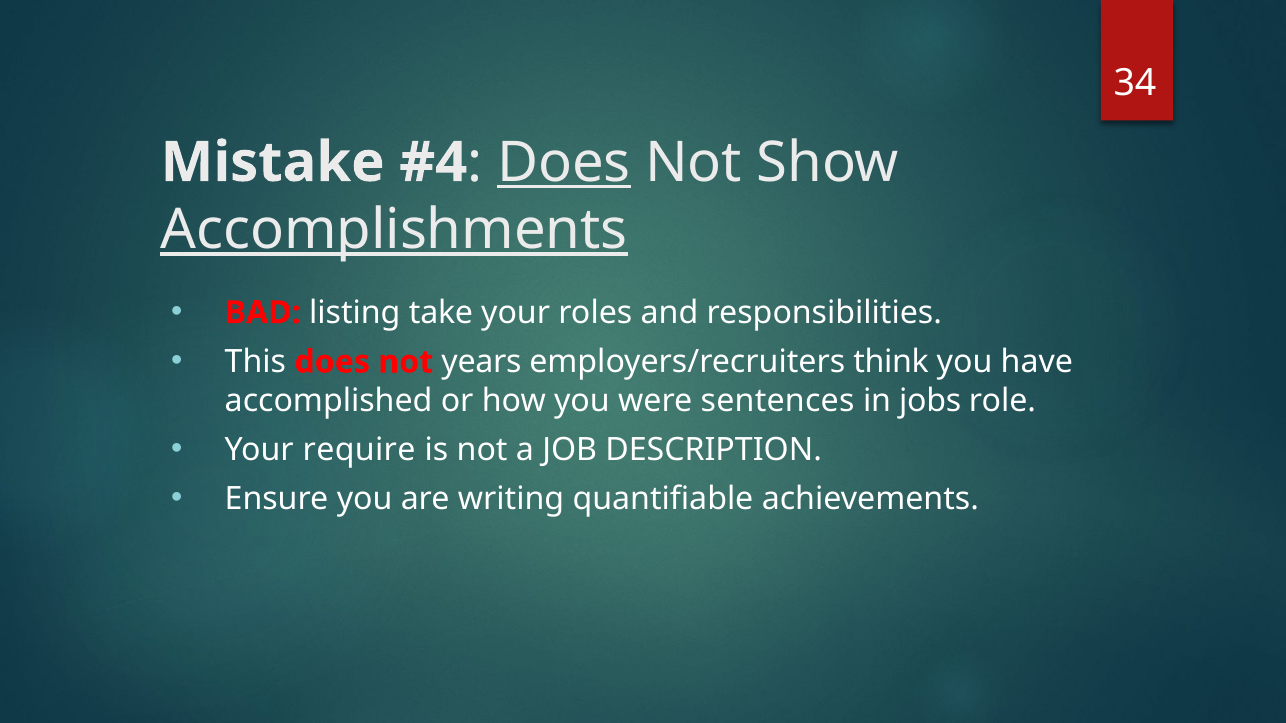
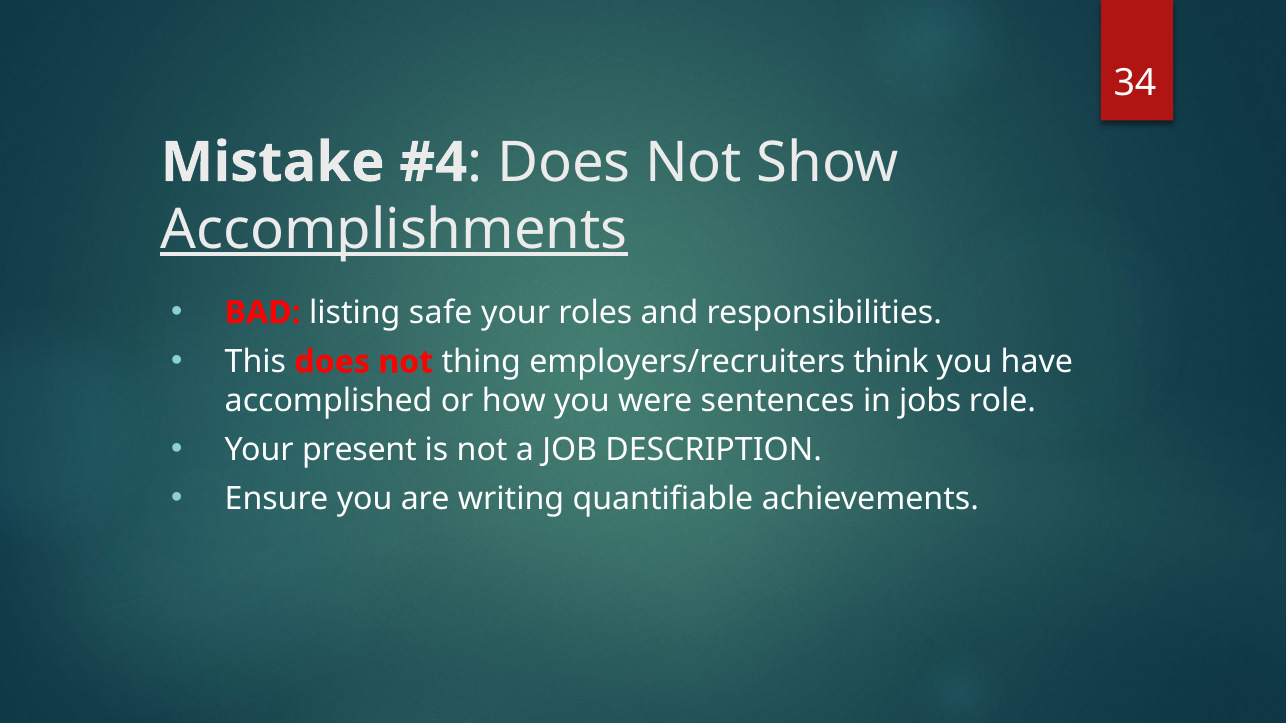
Does underline: present -> none (564, 163)
take: take -> safe (441, 313)
years: years -> thing (481, 362)
require: require -> present (359, 450)
